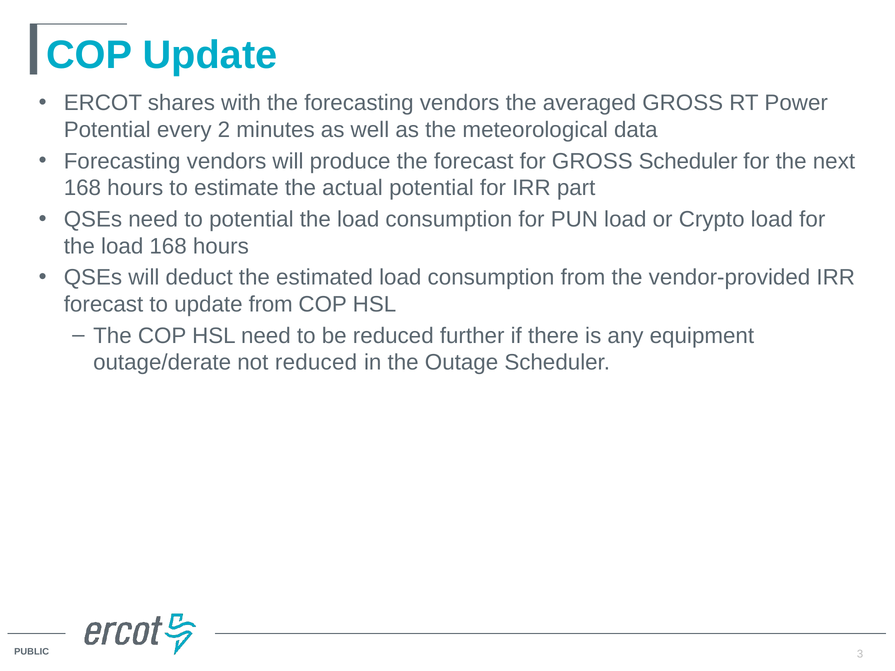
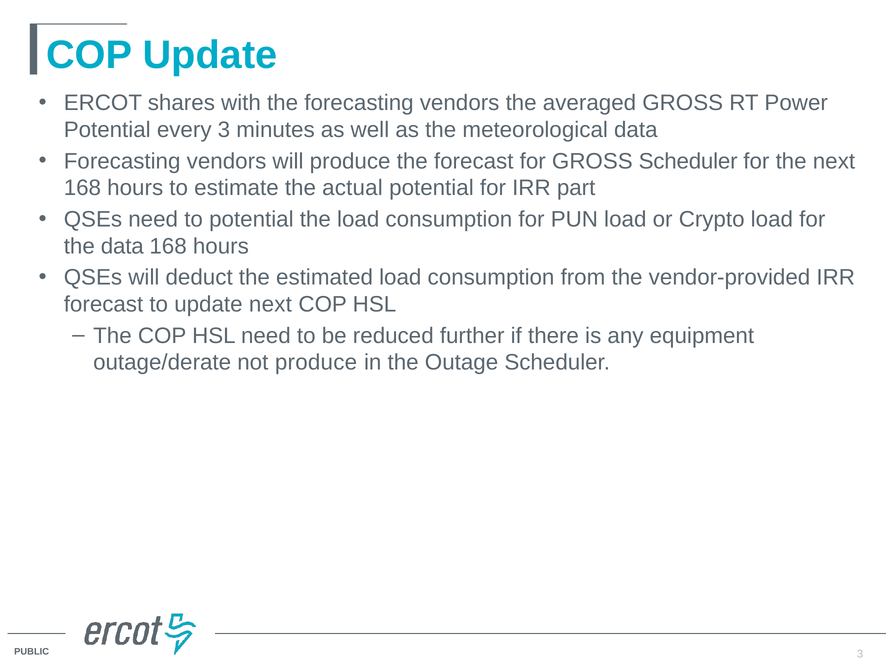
every 2: 2 -> 3 (224, 130)
load: load -> data (122, 246)
update from: from -> next (270, 304)
not reduced: reduced -> produce (316, 363)
